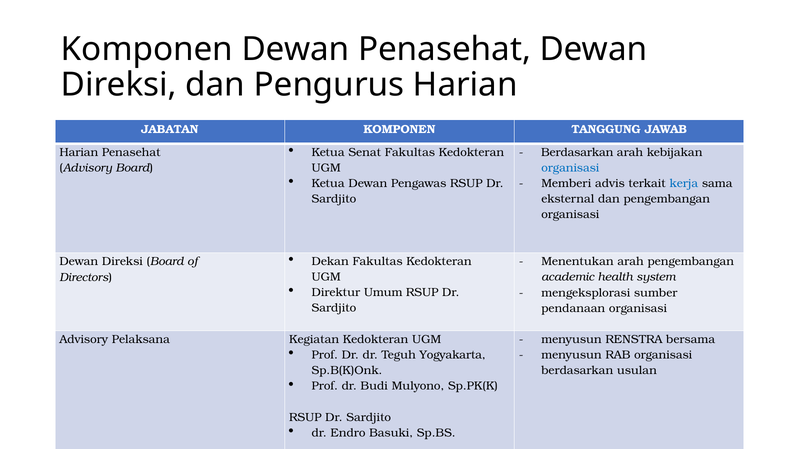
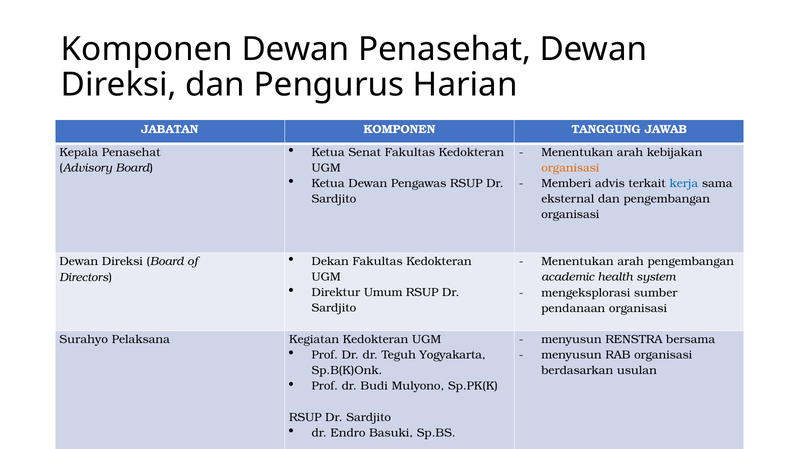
Berdasarkan: Berdasarkan -> Menentukan (577, 153)
Harian: Harian -> Kepala (79, 153)
organisasi colour: blue -> orange (570, 168)
Advisory: Advisory -> Surahyo (84, 340)
